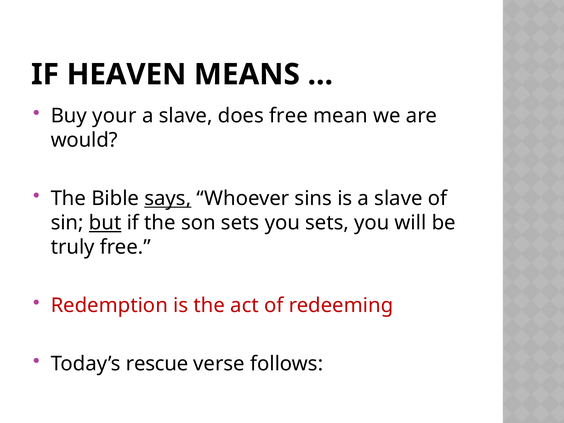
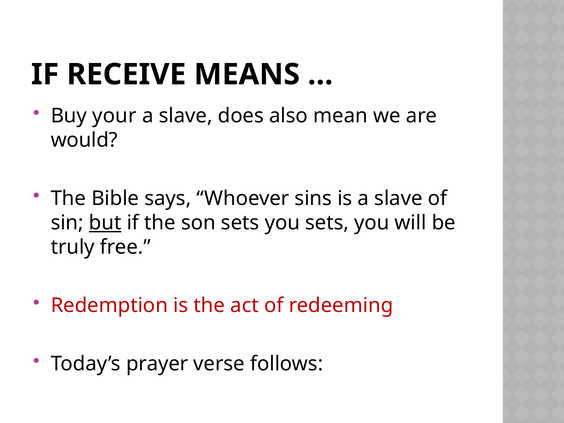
HEAVEN: HEAVEN -> RECEIVE (126, 74)
does free: free -> also (289, 116)
says underline: present -> none (168, 198)
rescue: rescue -> prayer (157, 364)
